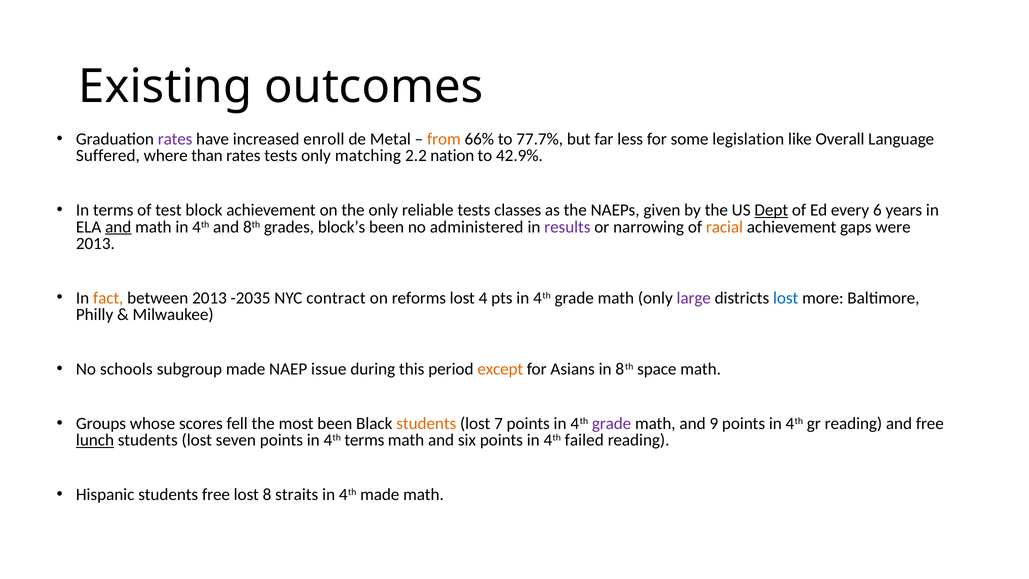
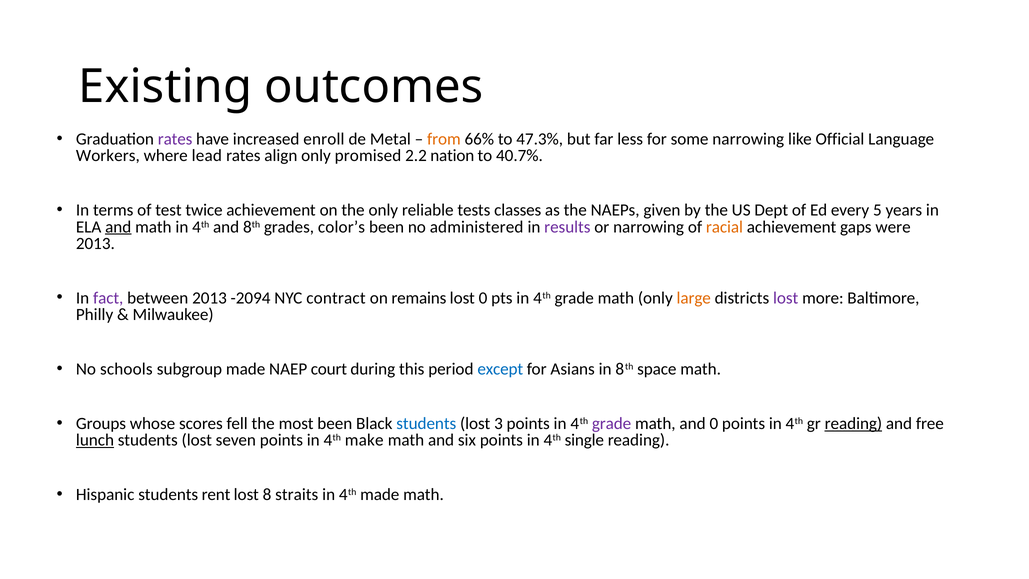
77.7%: 77.7% -> 47.3% (540, 139)
some legislation: legislation -> narrowing (748, 139)
Overall: Overall -> Official (840, 139)
Suffered: Suffered -> Workers (108, 156)
than: than -> lead (207, 156)
rates tests: tests -> align (281, 156)
matching: matching -> promised (368, 156)
42.9%: 42.9% -> 40.7% (519, 156)
block: block -> twice (204, 210)
Dept underline: present -> none (771, 210)
6: 6 -> 5 (877, 210)
block’s: block’s -> color’s (342, 227)
fact colour: orange -> purple (108, 298)
-2035: -2035 -> -2094 (251, 298)
reforms: reforms -> remains (419, 298)
lost 4: 4 -> 0 (483, 298)
large colour: purple -> orange (694, 298)
lost colour: blue -> purple (786, 298)
issue: issue -> court (329, 369)
except colour: orange -> blue (500, 369)
students colour: orange -> blue (426, 423)
7: 7 -> 3 (498, 423)
and 9: 9 -> 0 (714, 423)
reading underline: none -> present (853, 423)
4th terms: terms -> make (364, 440)
failed: failed -> single (584, 440)
students free: free -> rent (216, 494)
